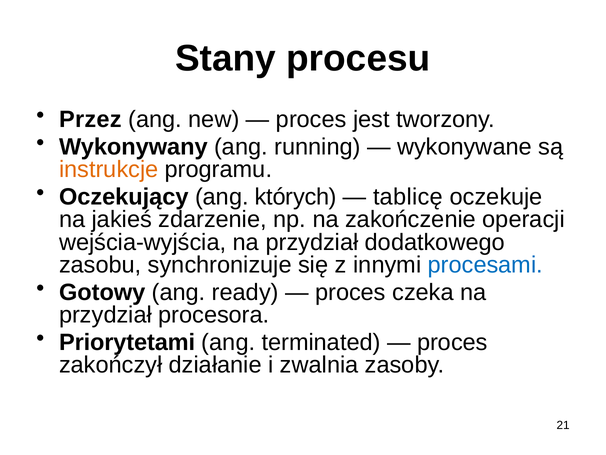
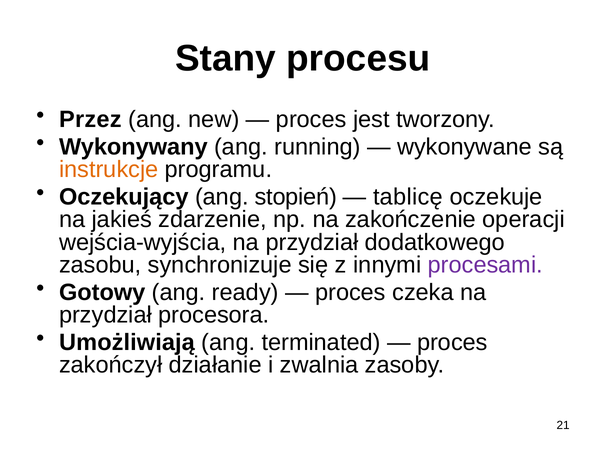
których: których -> stopień (296, 197)
procesami colour: blue -> purple (485, 265)
Priorytetami: Priorytetami -> Umożliwiają (127, 342)
